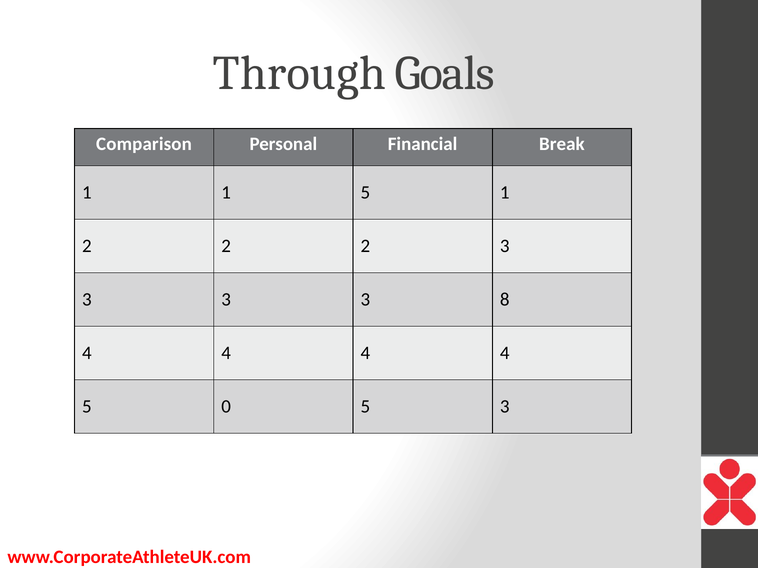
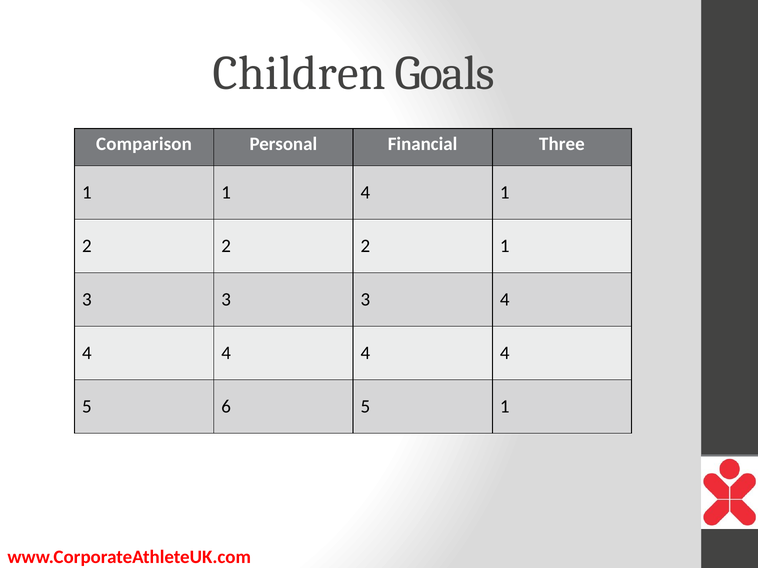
Through: Through -> Children (299, 74)
Break: Break -> Three (562, 144)
1 5: 5 -> 4 (365, 193)
2 3: 3 -> 1 (505, 246)
3 8: 8 -> 4 (505, 300)
0: 0 -> 6 (226, 407)
5 3: 3 -> 1 (505, 407)
